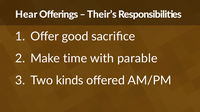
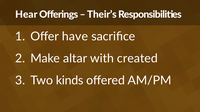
good: good -> have (75, 37)
time: time -> altar (75, 59)
parable: parable -> created (137, 59)
